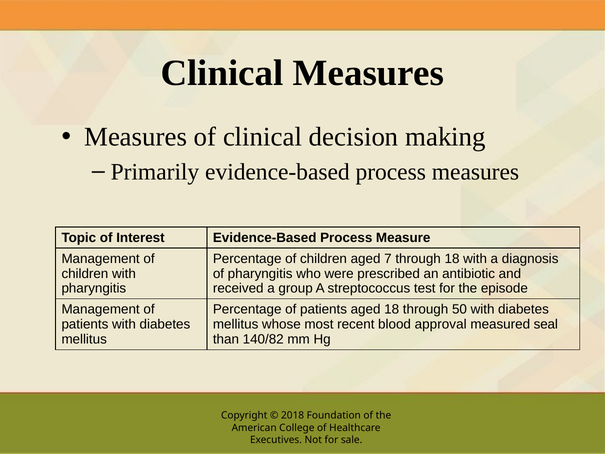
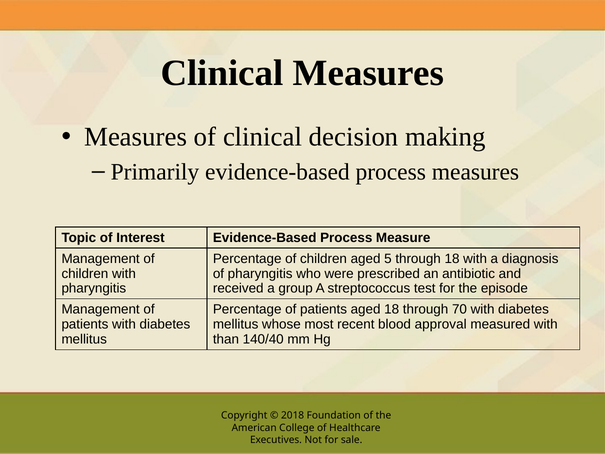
7: 7 -> 5 (388, 259)
50: 50 -> 70 (459, 309)
measured seal: seal -> with (546, 324)
140/82: 140/82 -> 140/40 (263, 339)
